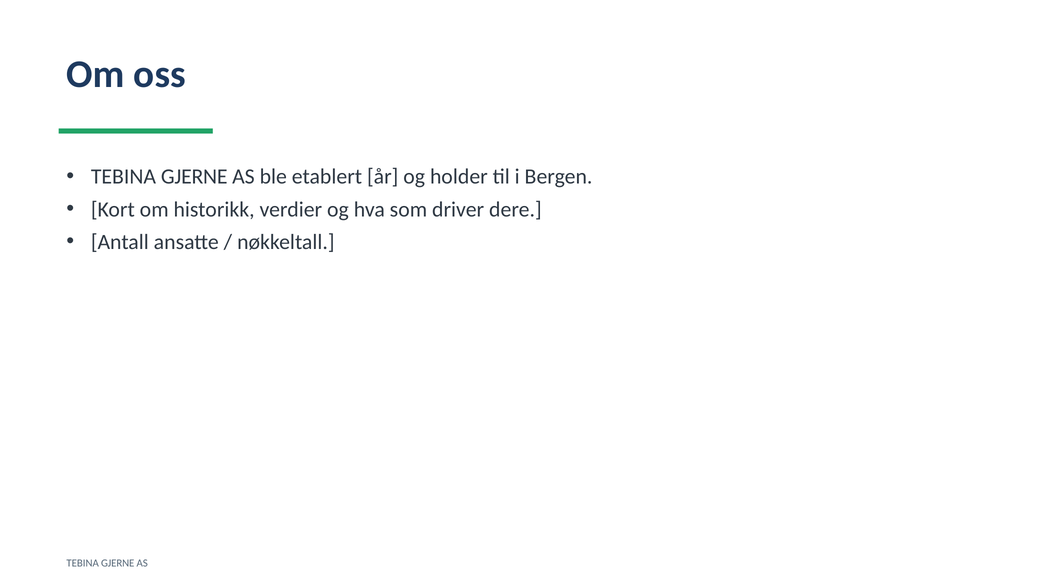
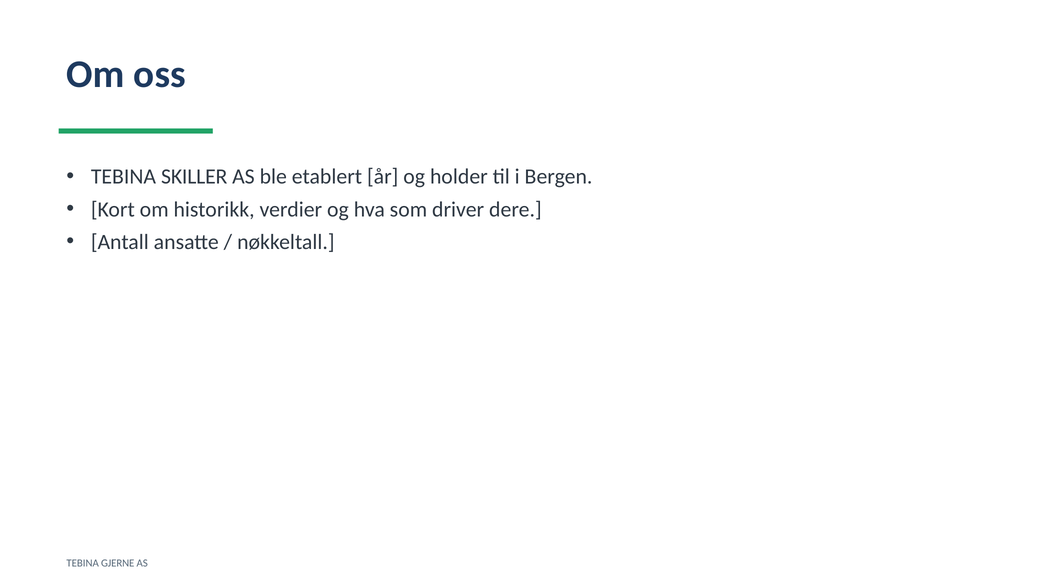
GJERNE: GJERNE -> SKILLER (194, 177)
